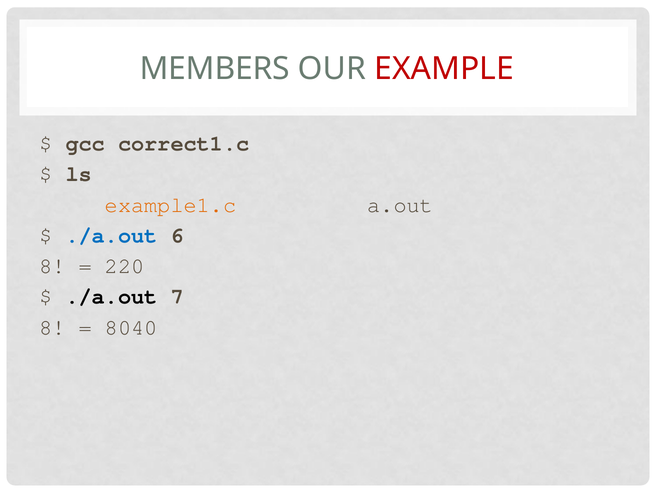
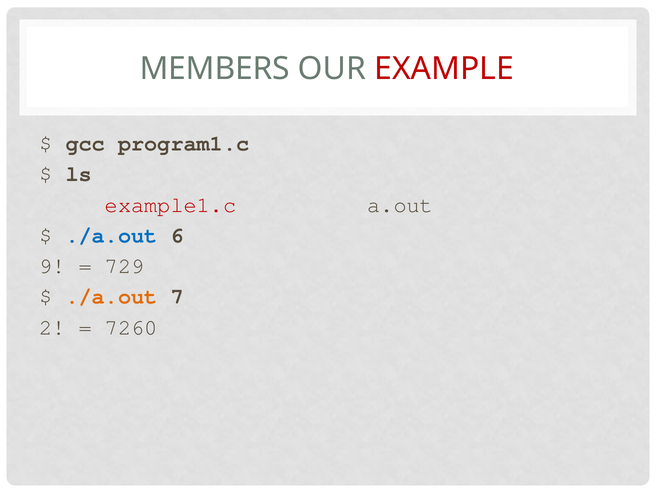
correct1.c: correct1.c -> program1.c (184, 144)
example1.c colour: orange -> red (171, 205)
8: 8 -> 9 (52, 266)
220: 220 -> 729 (125, 266)
./a.out colour: black -> orange (112, 297)
8: 8 -> 2 (52, 327)
8040: 8040 -> 7260 (131, 327)
